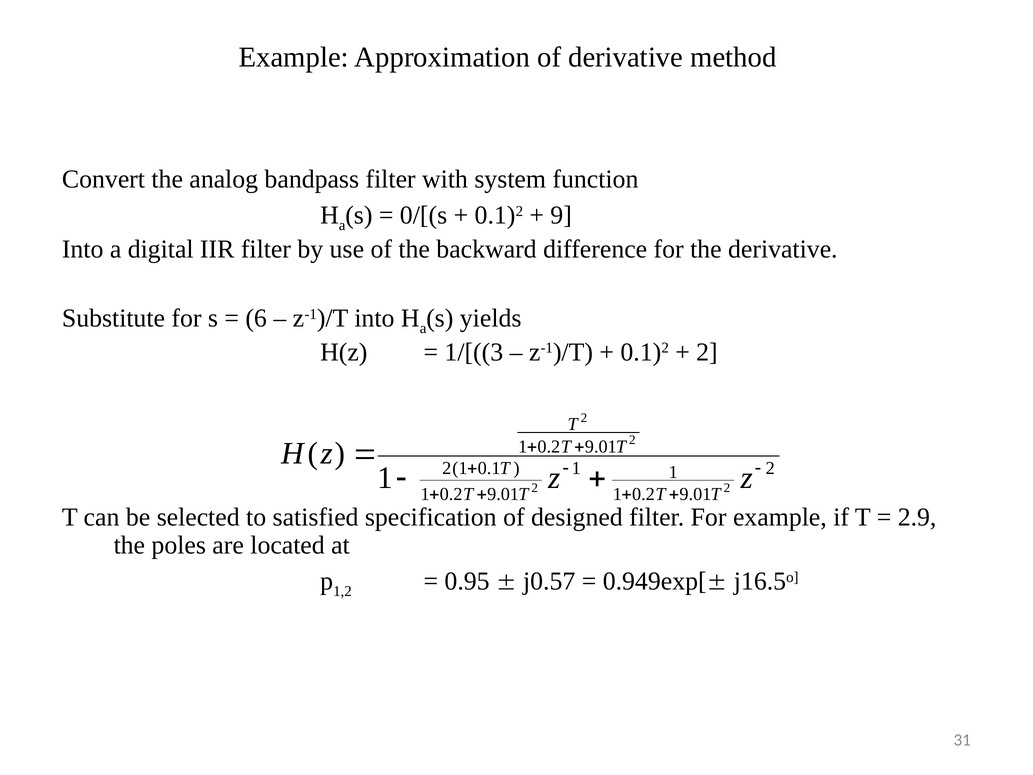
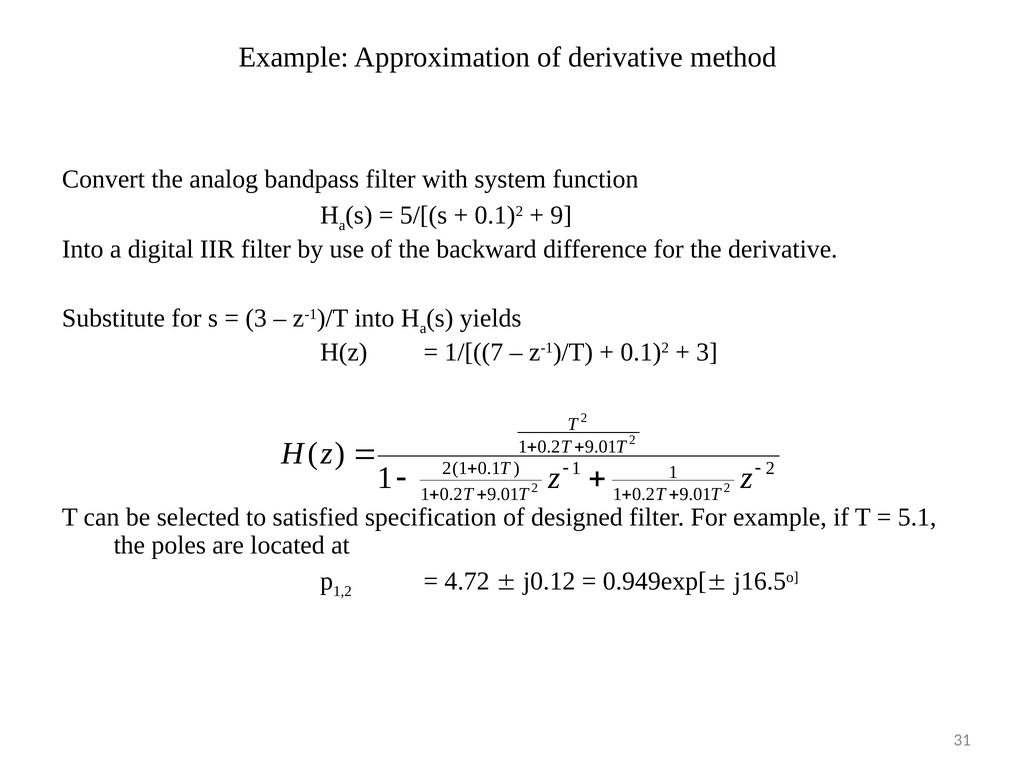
0/[(s: 0/[(s -> 5/[(s (424, 215)
6: 6 -> 3 (256, 318)
1/[((3: 1/[((3 -> 1/[((7 (474, 352)
2: 2 -> 3 (707, 352)
2.9: 2.9 -> 5.1 (917, 517)
0.95: 0.95 -> 4.72 (467, 581)
j0.57: j0.57 -> j0.12 (549, 581)
